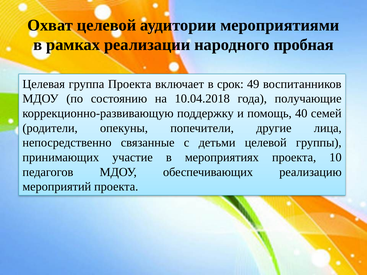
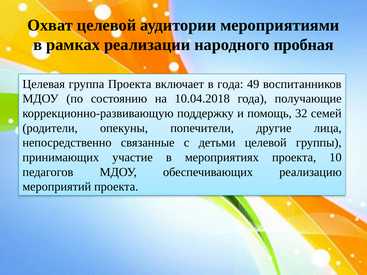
в срок: срок -> года (230, 84)
40: 40 -> 32 (301, 113)
